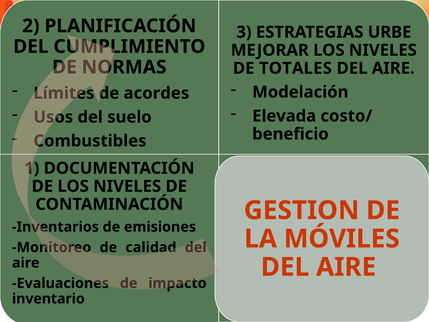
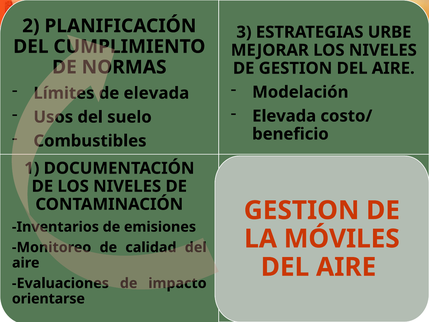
DE TOTALES: TOTALES -> GESTION (295, 68)
acordes: acordes -> elevada (156, 93)
inventario: inventario -> orientarse (48, 299)
